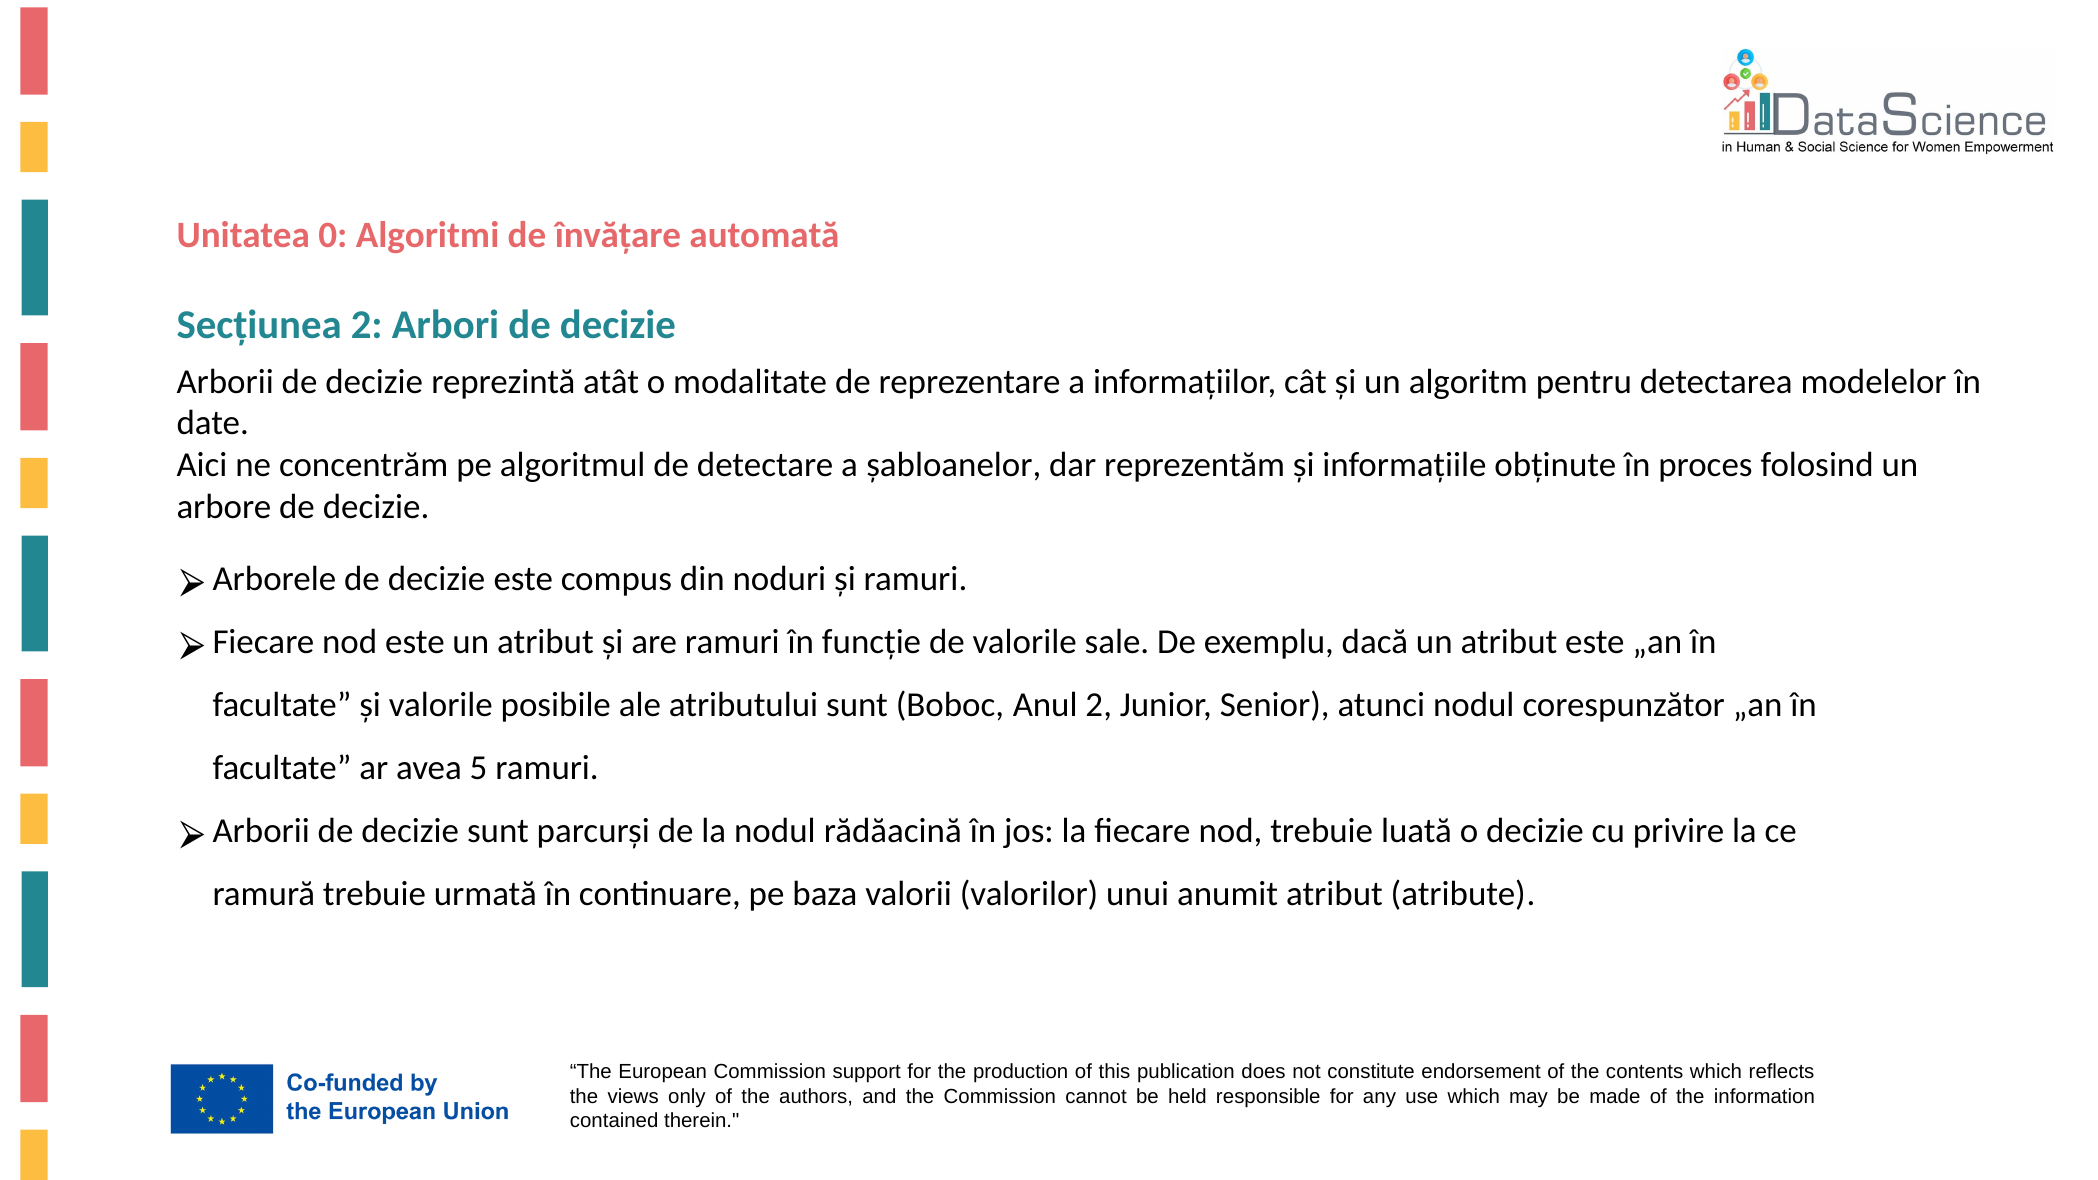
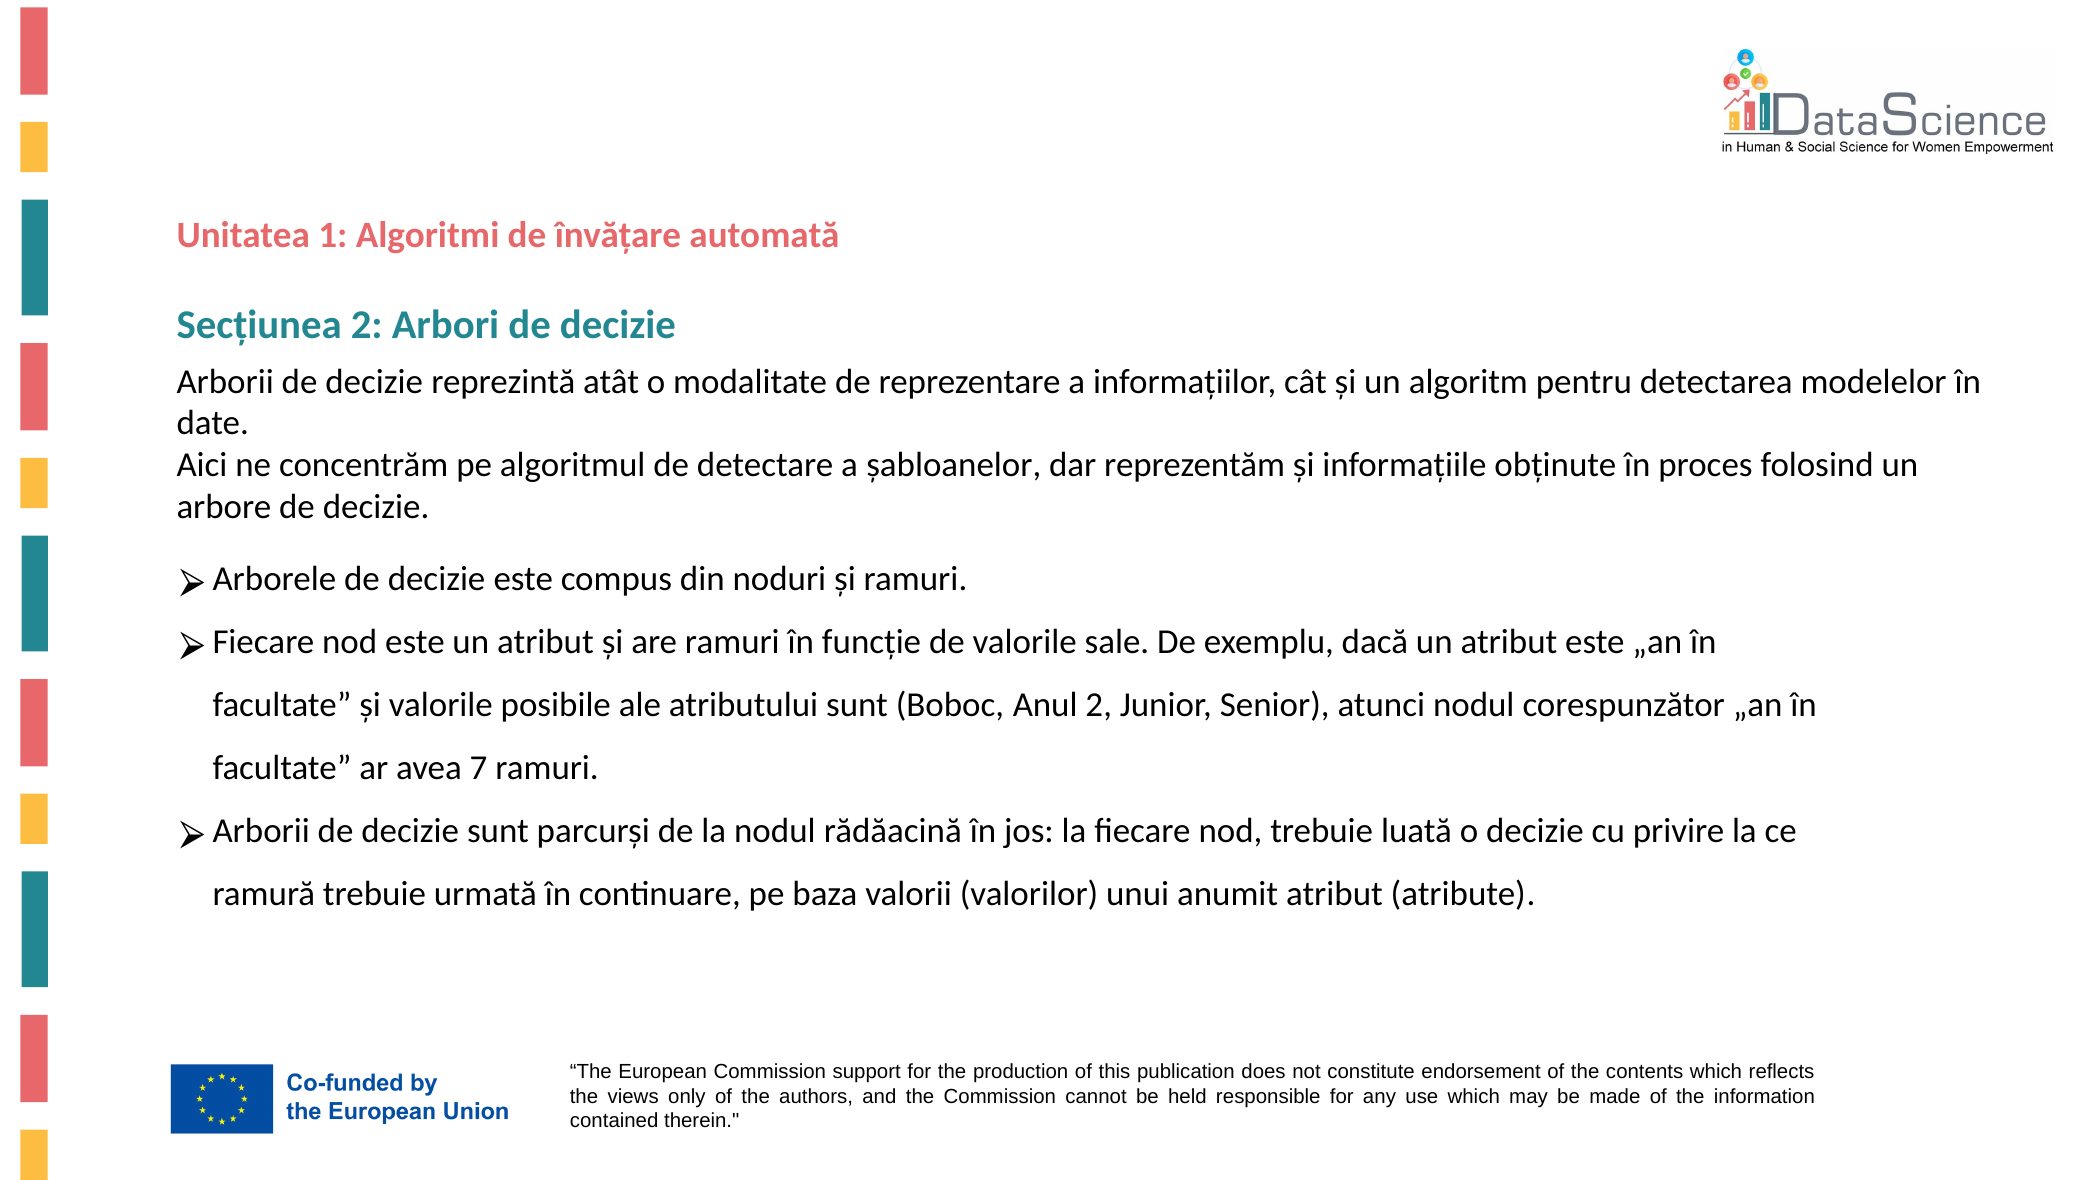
0: 0 -> 1 (333, 235)
5: 5 -> 7 (479, 768)
